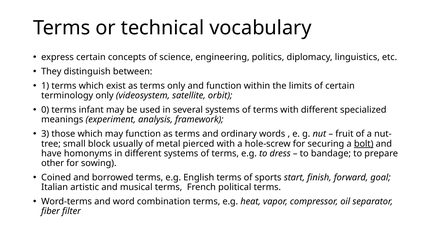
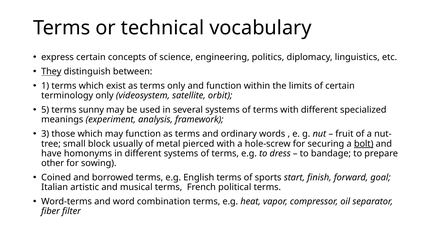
They underline: none -> present (51, 72)
0: 0 -> 5 (45, 110)
infant: infant -> sunny (91, 110)
